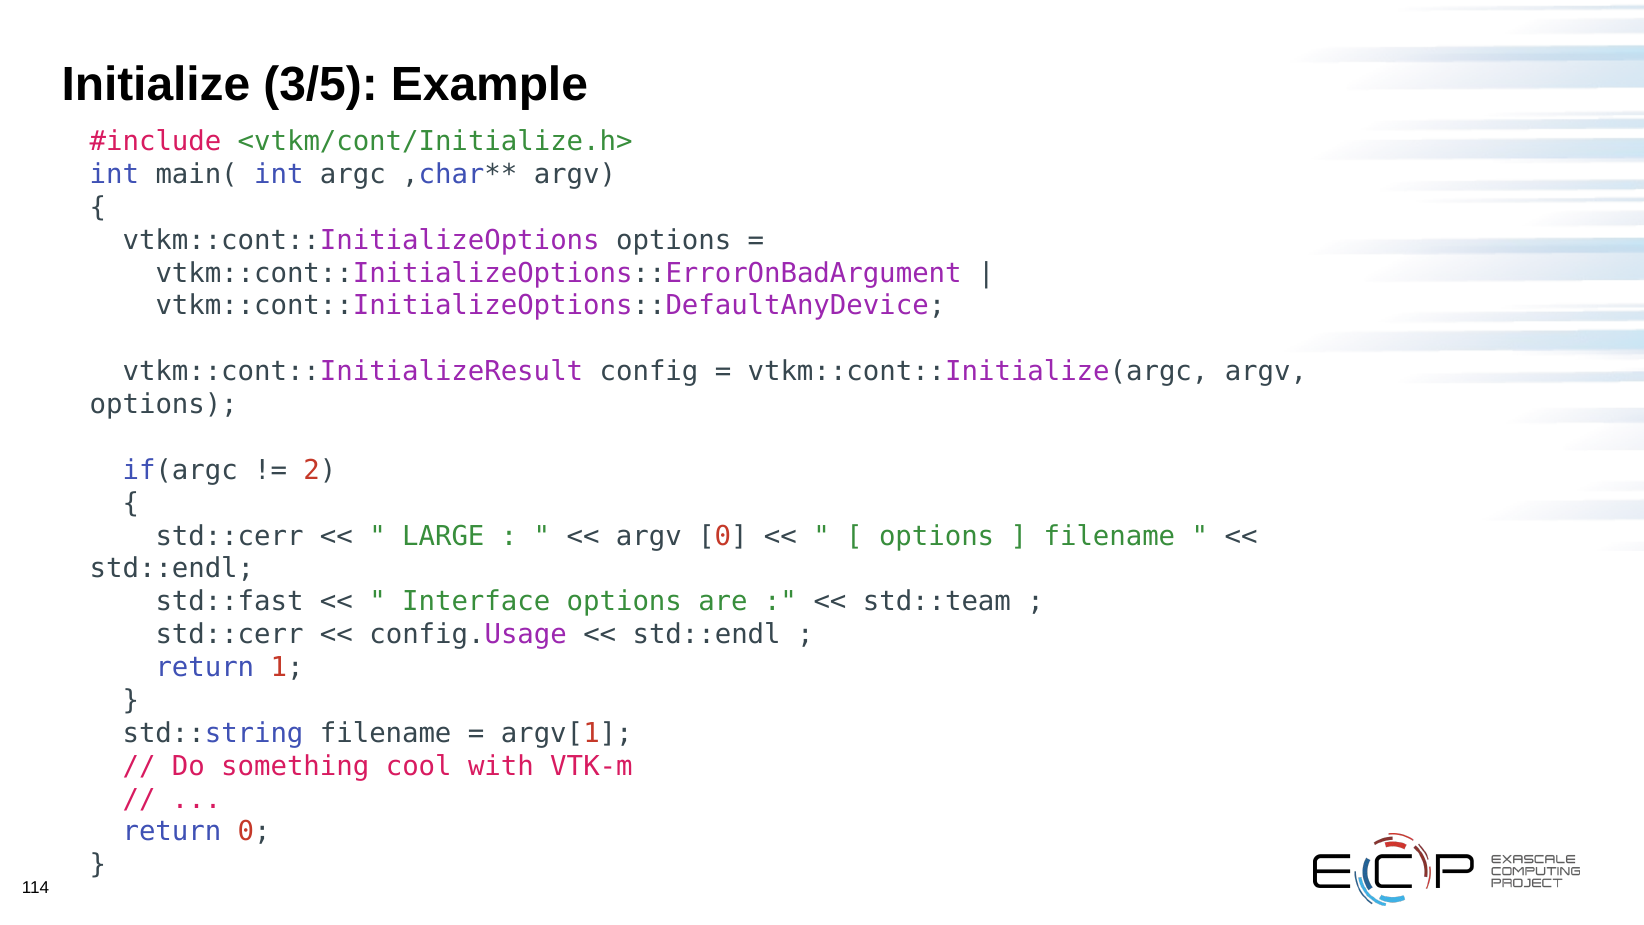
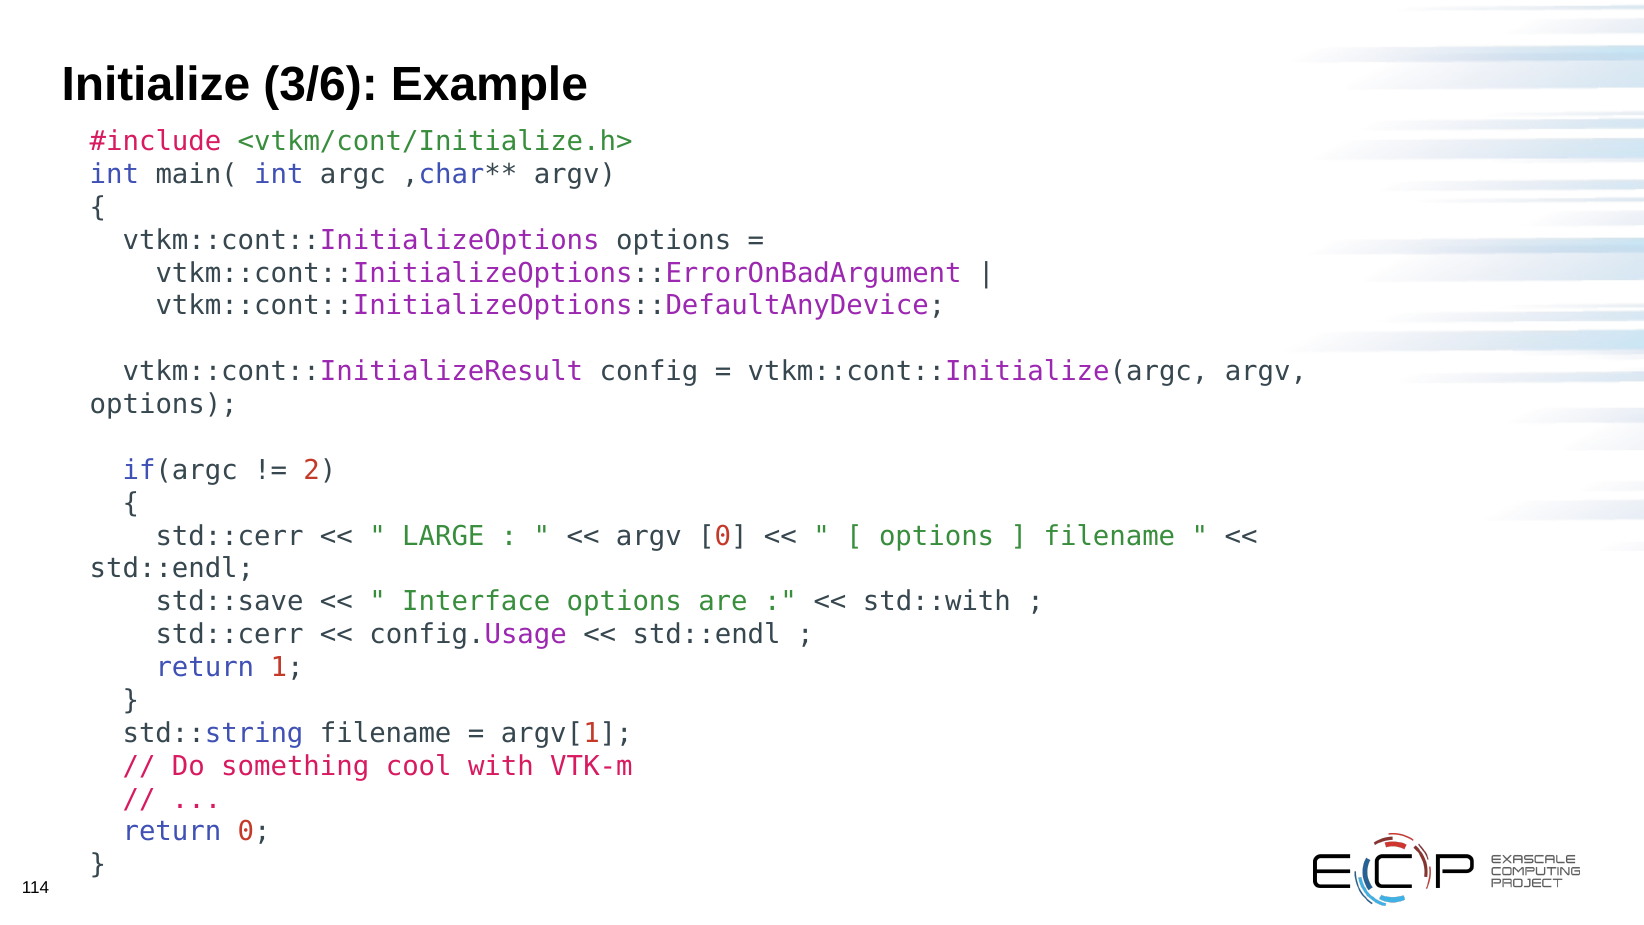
3/5: 3/5 -> 3/6 (321, 85)
std::fast: std::fast -> std::save (230, 602)
std::team: std::team -> std::with (937, 602)
